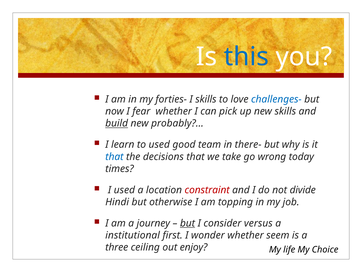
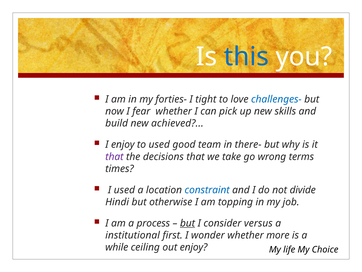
I skills: skills -> tight (206, 99)
build underline: present -> none (117, 123)
probably: probably -> achieved (177, 123)
I learn: learn -> enjoy (123, 144)
that colour: blue -> purple (114, 156)
today: today -> terms (301, 156)
constraint colour: red -> blue (207, 190)
journey: journey -> process (153, 223)
seem: seem -> more (278, 235)
three: three -> while (117, 247)
